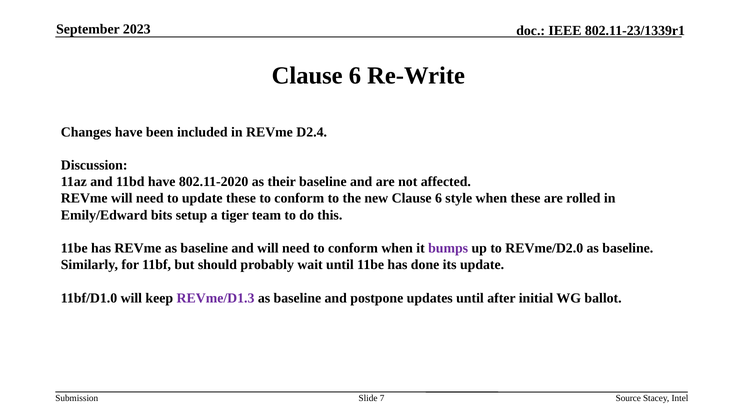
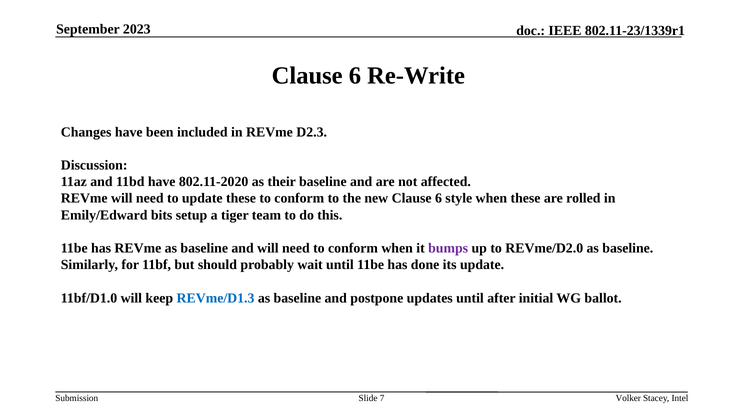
D2.4: D2.4 -> D2.3 (312, 132)
REVme/D1.3 colour: purple -> blue (216, 298)
Source: Source -> Volker (628, 398)
